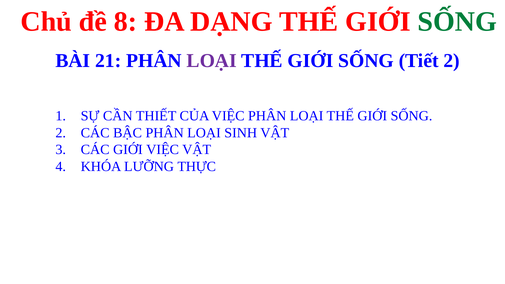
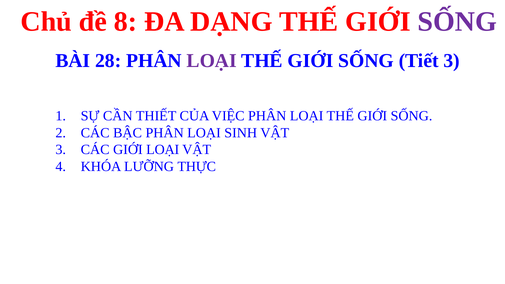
SỐNG colour: green -> purple (457, 22)
21: 21 -> 28 (108, 61)
Tiết 2: 2 -> 3 (452, 61)
GIỚI VIỆC: VIỆC -> LOẠI (163, 150)
